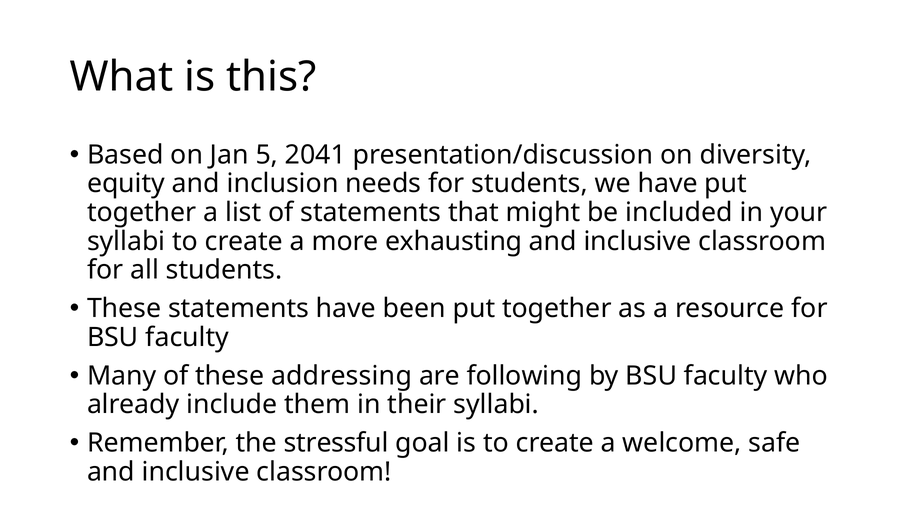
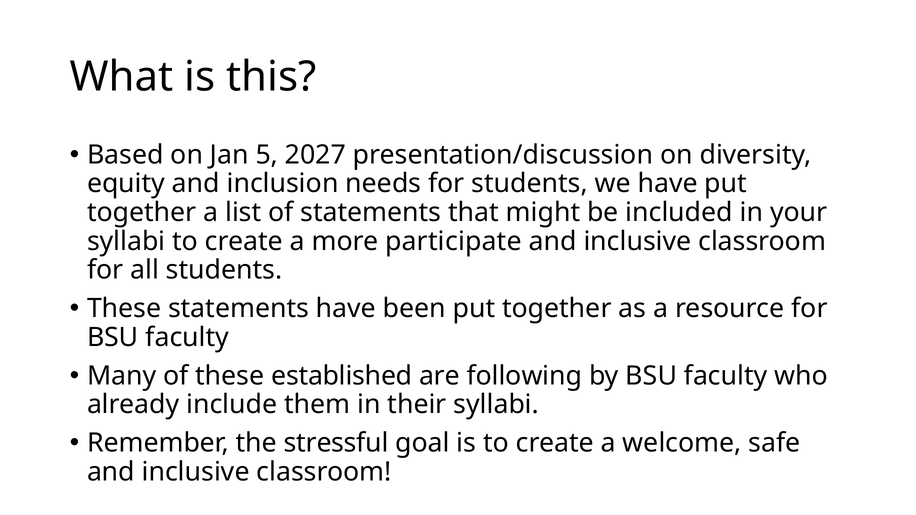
2041: 2041 -> 2027 (315, 155)
exhausting: exhausting -> participate (453, 241)
addressing: addressing -> established (342, 376)
